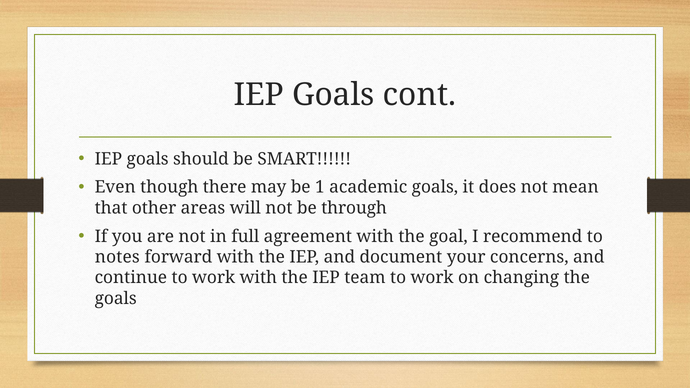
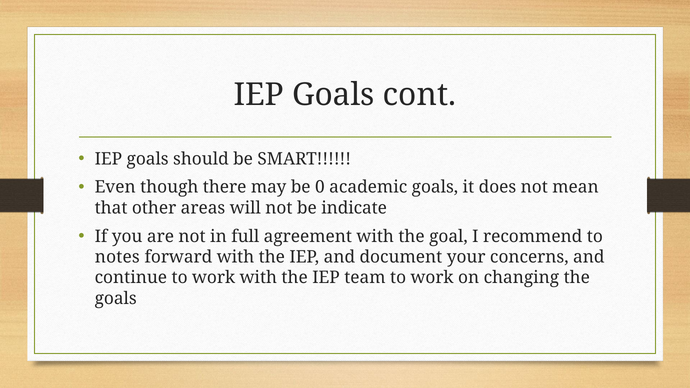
1: 1 -> 0 (320, 187)
through: through -> indicate (354, 208)
